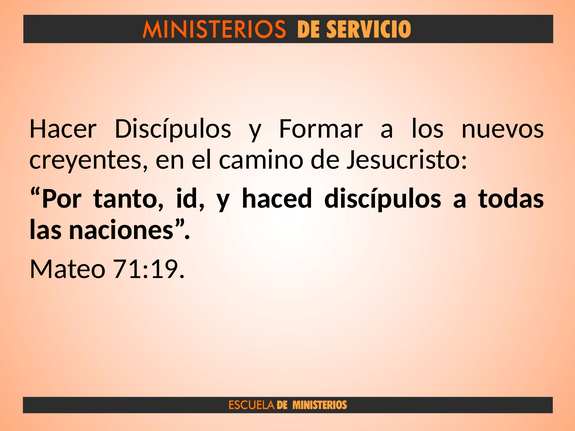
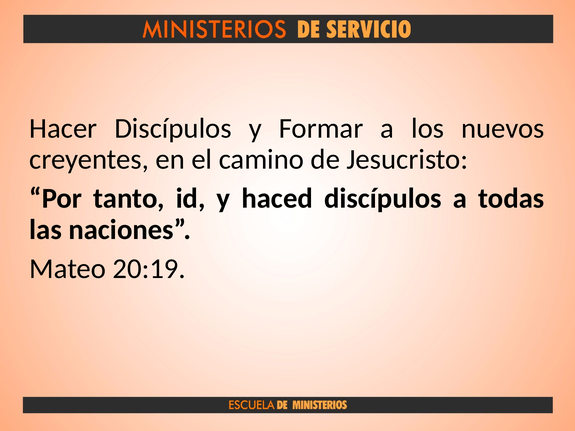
71:19: 71:19 -> 20:19 (149, 269)
